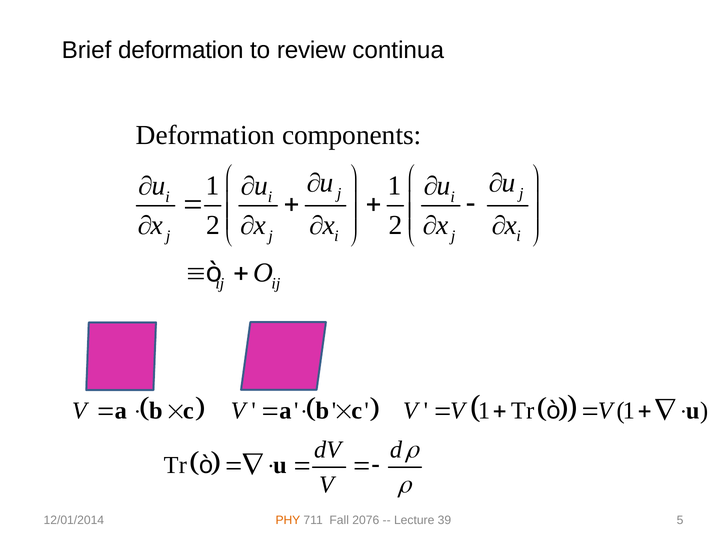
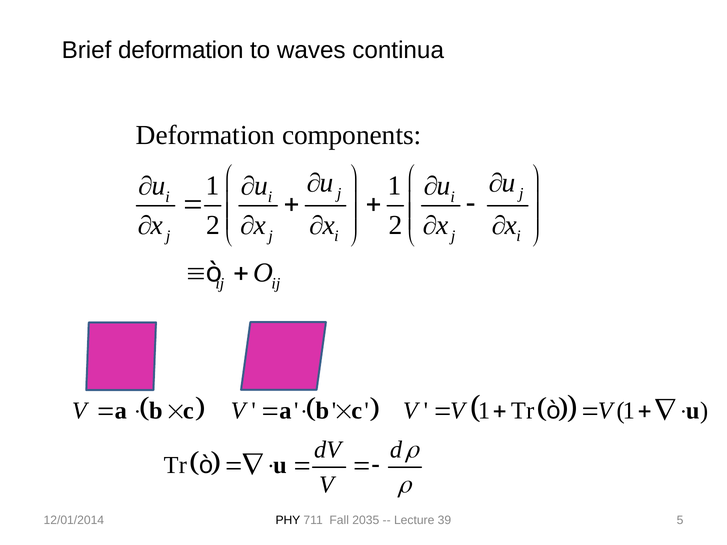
review: review -> waves (311, 50)
PHY colour: orange -> black (288, 521)
2076: 2076 -> 2035 (366, 521)
